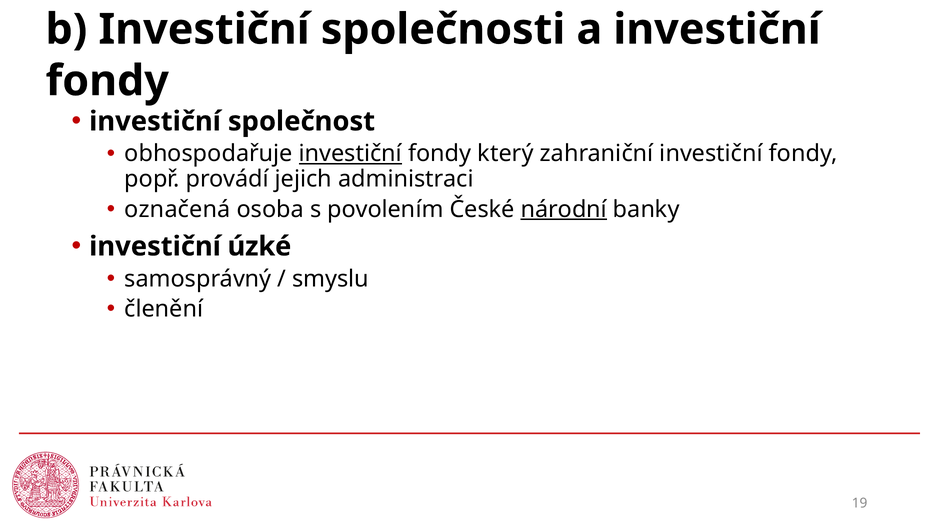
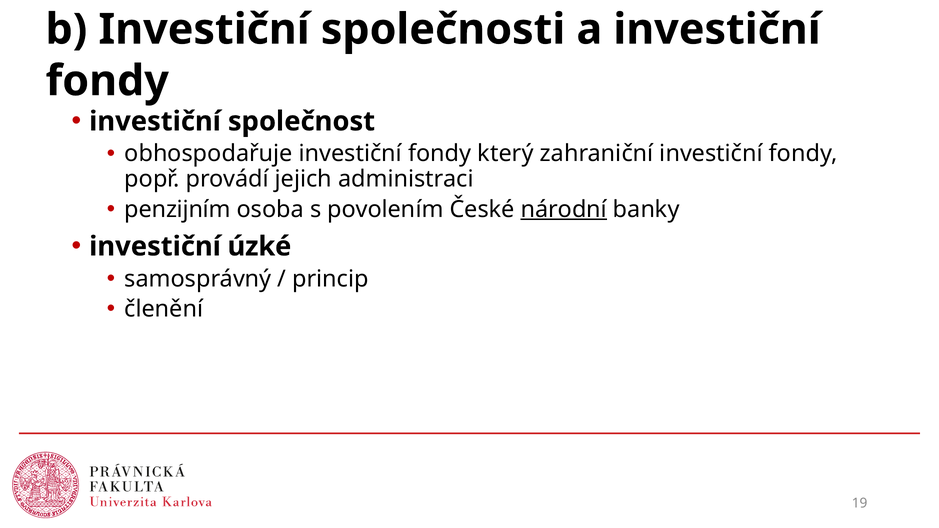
investiční underline: present -> none (350, 154)
označená: označená -> penzijním (178, 209)
smyslu: smyslu -> princip (330, 279)
